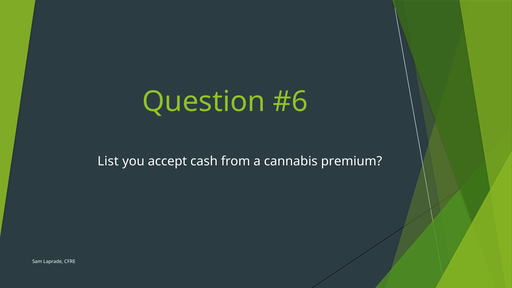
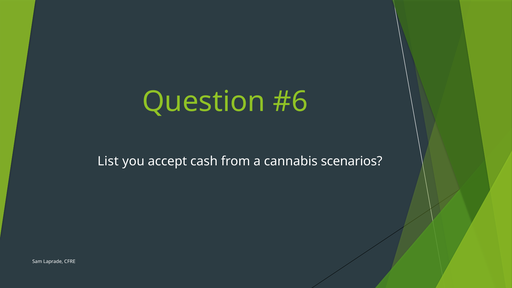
premium: premium -> scenarios (352, 161)
